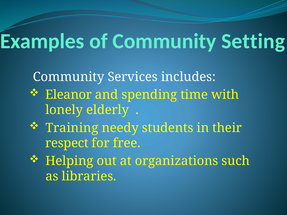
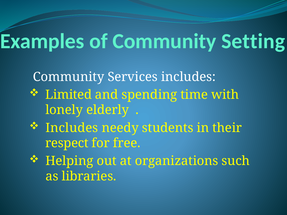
Eleanor: Eleanor -> Limited (69, 95)
Training: Training -> Includes (72, 128)
